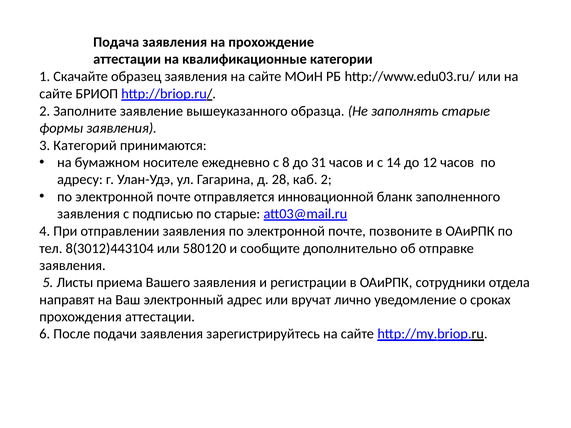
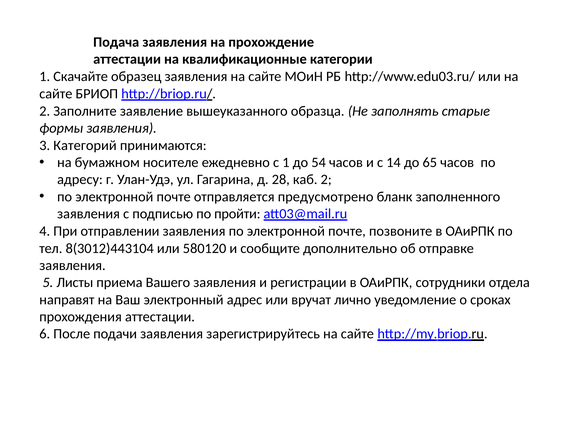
с 8: 8 -> 1 (286, 163)
31: 31 -> 54 (319, 163)
12: 12 -> 65 (430, 163)
инновационной: инновационной -> предусмотрено (326, 197)
по старые: старые -> пройти (237, 214)
